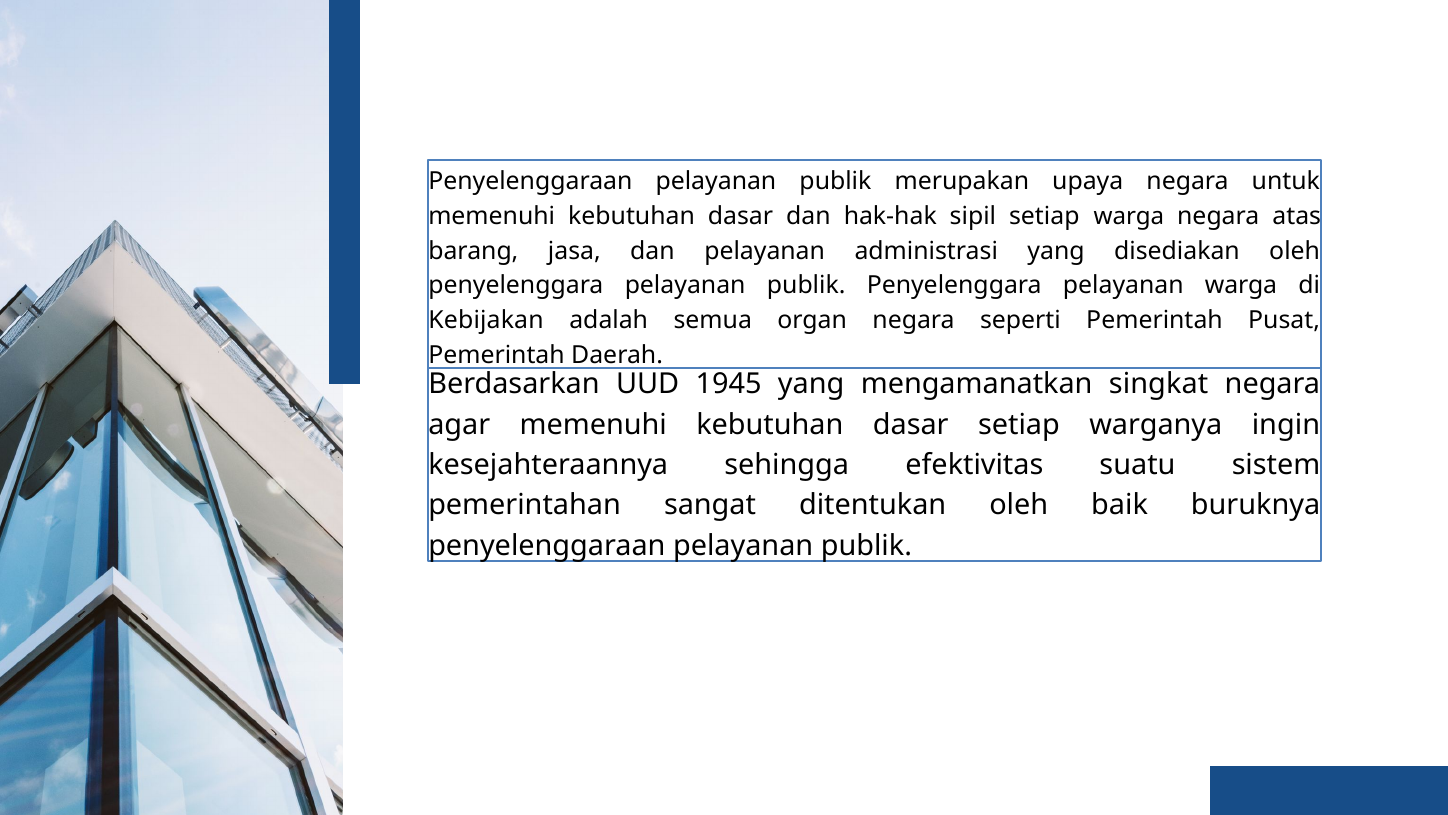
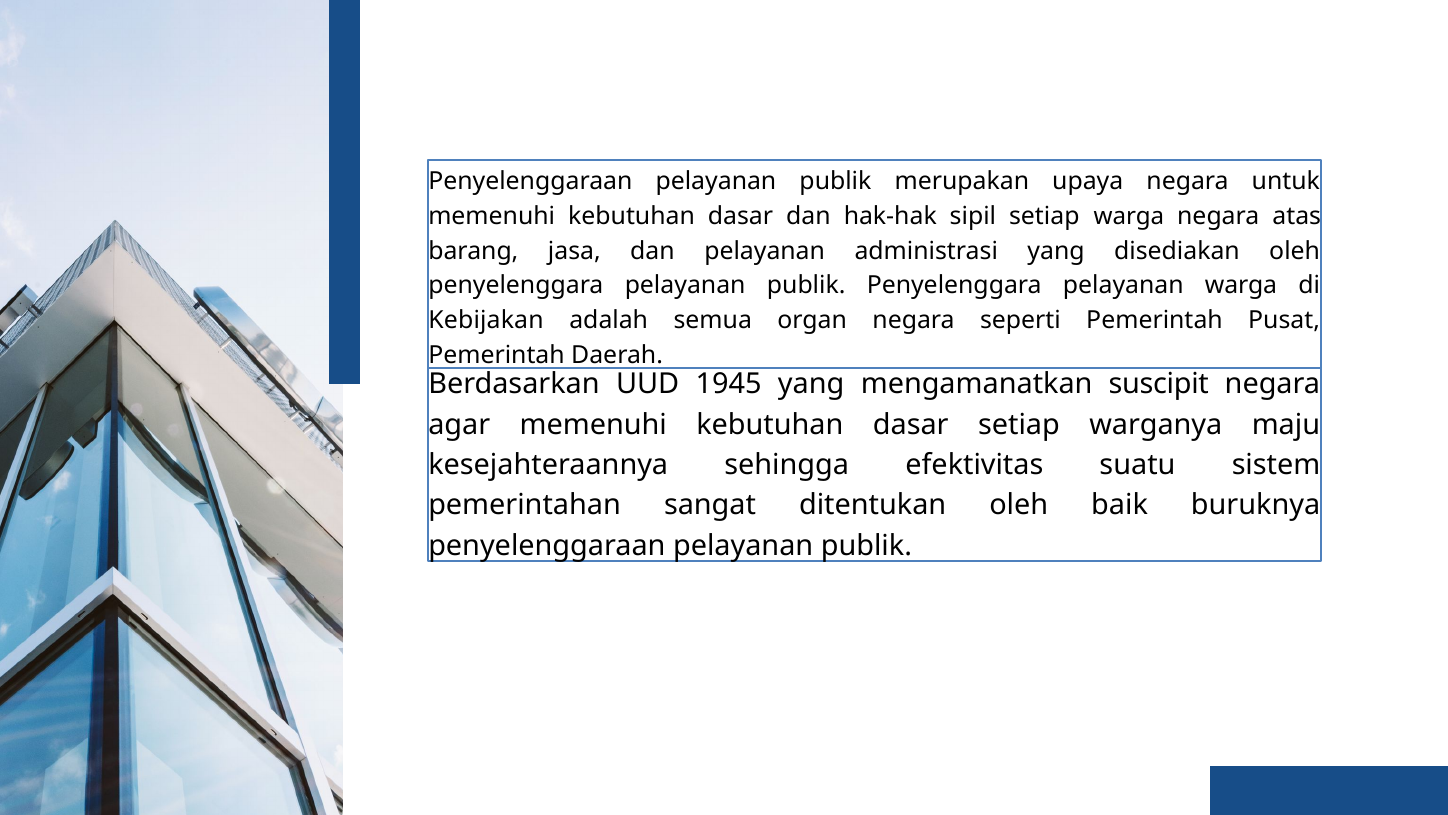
singkat: singkat -> suscipit (1159, 384)
ingin: ingin -> maju (1286, 424)
